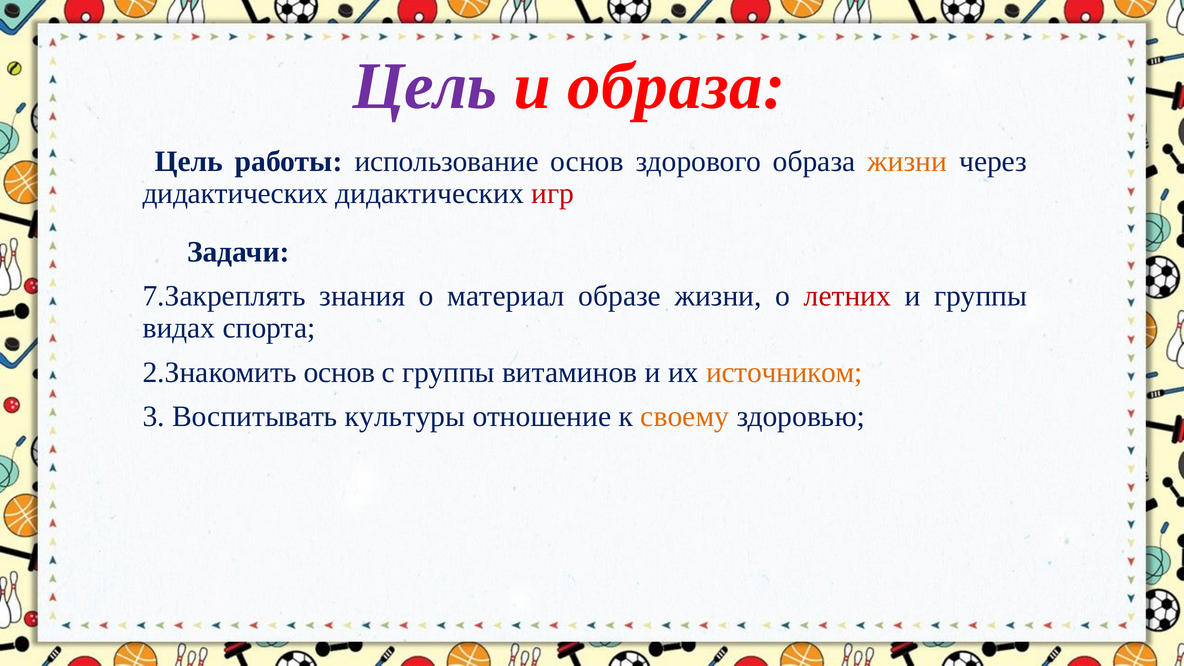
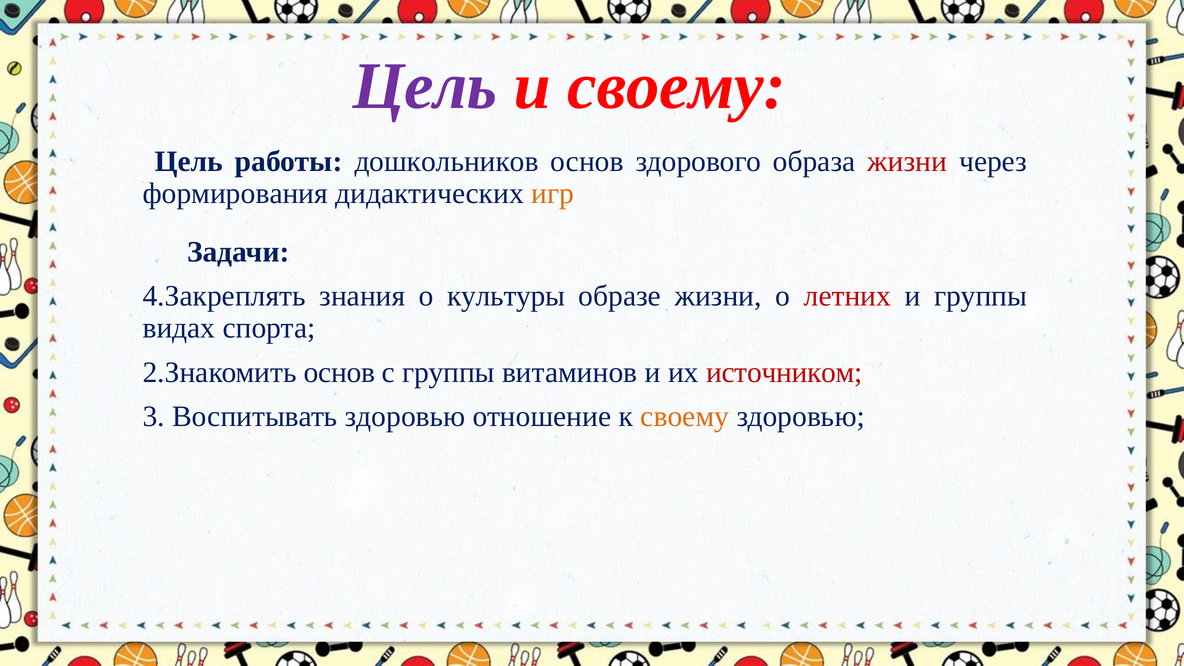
и образа: образа -> своему (677, 86)
использование: использование -> дошкольников (447, 162)
жизни colour: orange -> red (907, 162)
дидактических: дидактических -> формирования (235, 194)
игр colour: red -> orange (553, 194)
7.Закреплять: 7.Закреплять -> 4.Закреплять (224, 296)
материал: материал -> культуры (506, 296)
источником colour: orange -> red (784, 372)
Воспитывать культуры: культуры -> здоровью (405, 417)
